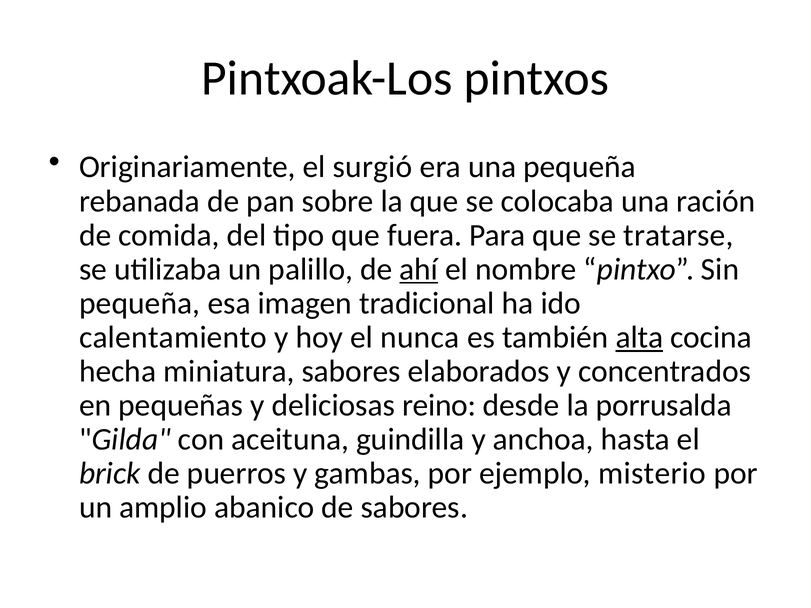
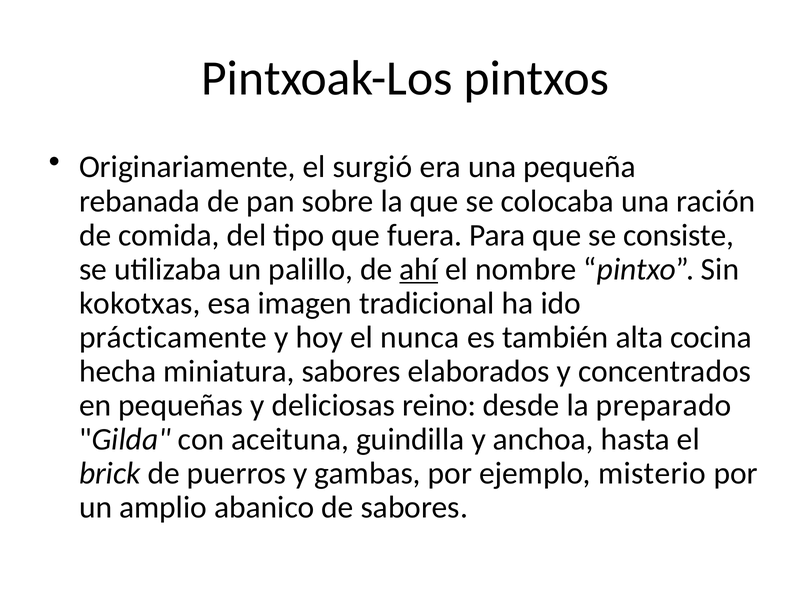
tratarse: tratarse -> consiste (679, 235)
pequeña: pequeña -> kokotxas (140, 303)
calentamiento: calentamiento -> prácticamente (173, 337)
alta underline: present -> none (639, 337)
porrusalda: porrusalda -> preparado (664, 406)
